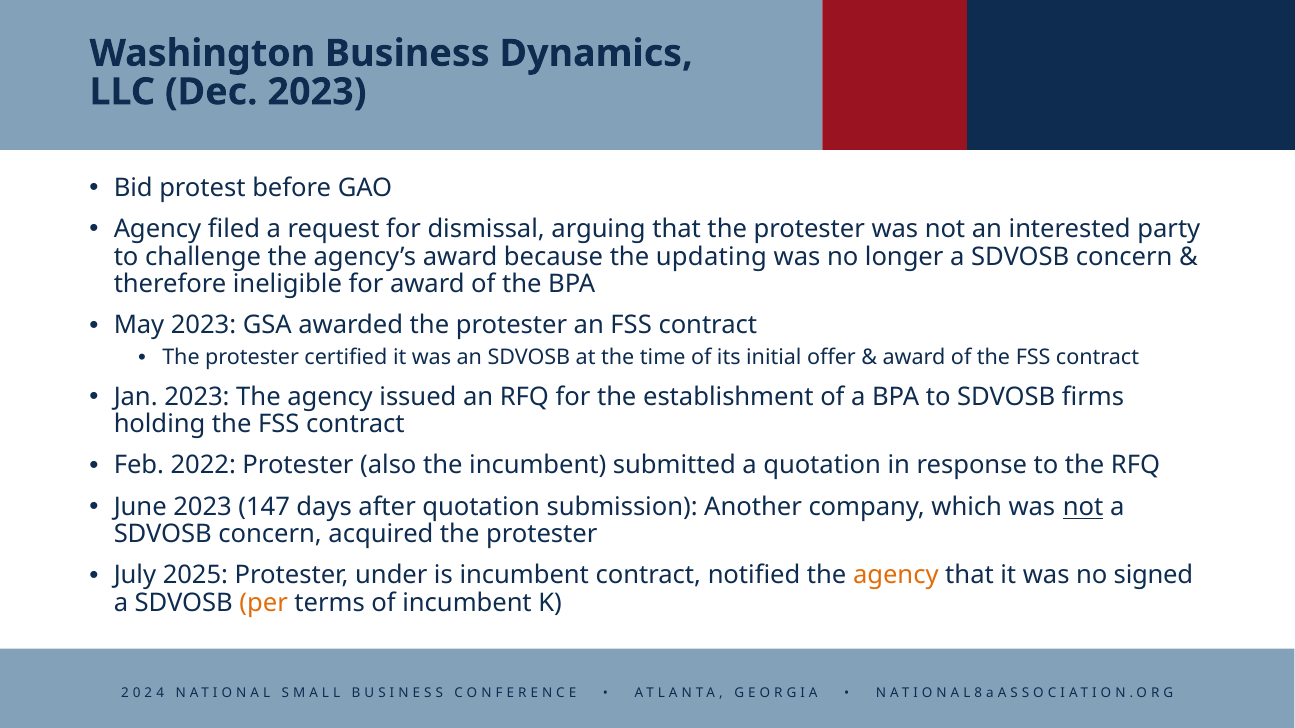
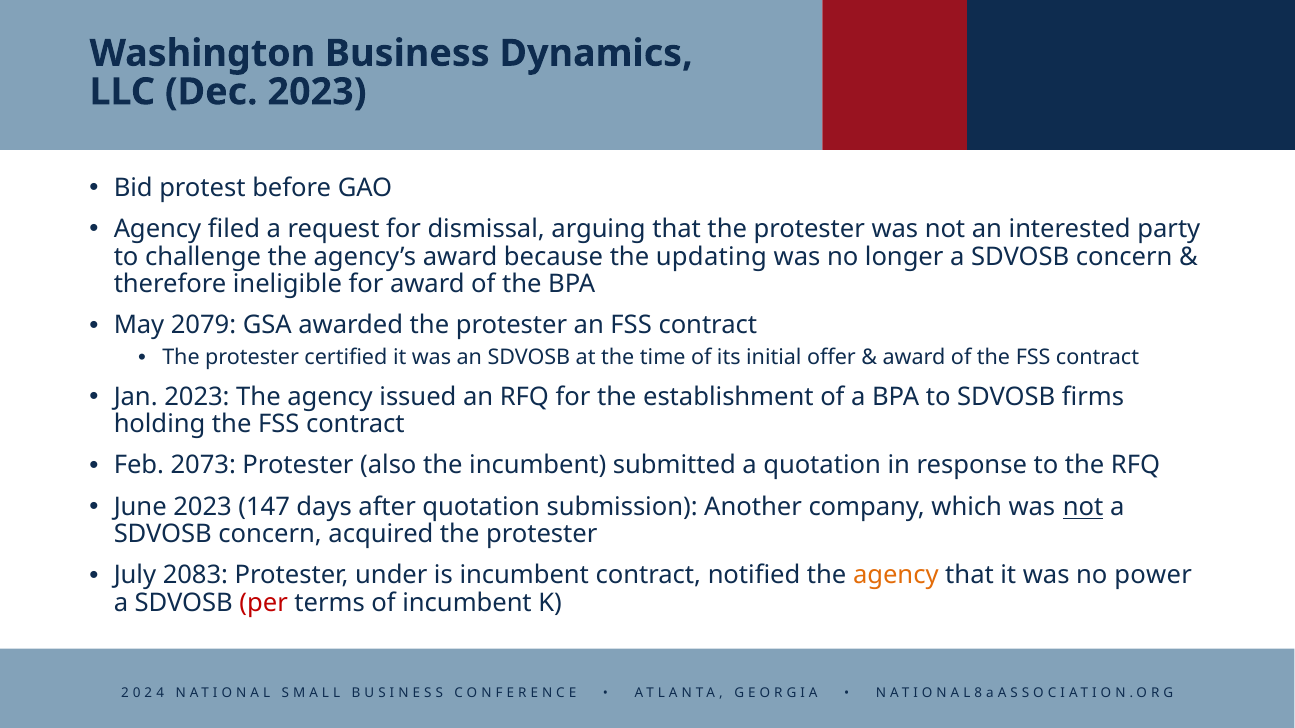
May 2023: 2023 -> 2079 (204, 326)
2022: 2022 -> 2073 (203, 466)
2025: 2025 -> 2083 (195, 576)
signed: signed -> power (1153, 576)
per colour: orange -> red (264, 603)
